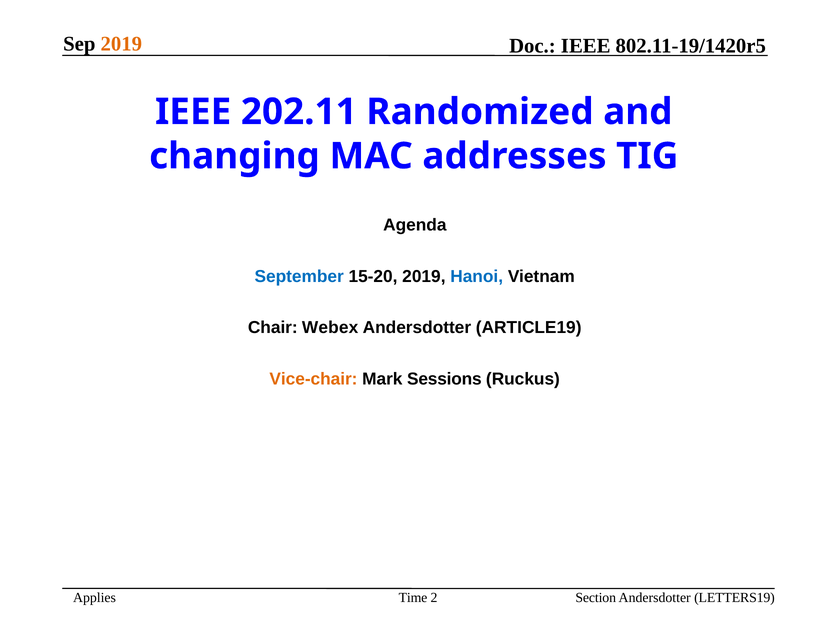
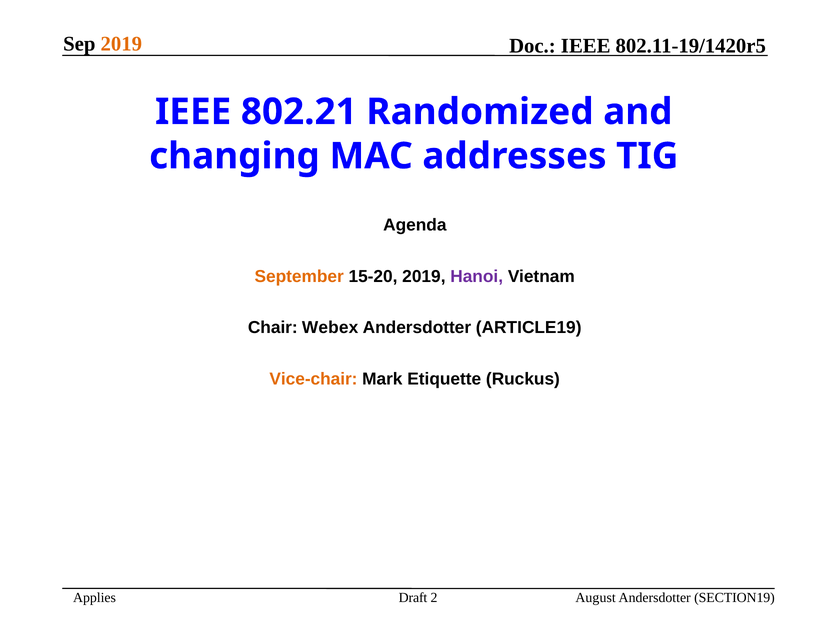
202.11: 202.11 -> 802.21 (299, 112)
September colour: blue -> orange (299, 276)
Hanoi colour: blue -> purple (477, 276)
Sessions: Sessions -> Etiquette (444, 379)
Time: Time -> Draft (413, 597)
Section: Section -> August (596, 597)
LETTERS19: LETTERS19 -> SECTION19 (734, 597)
